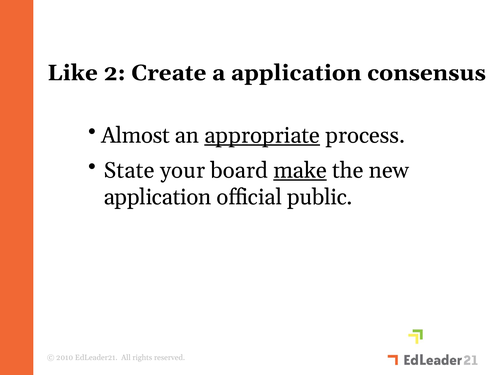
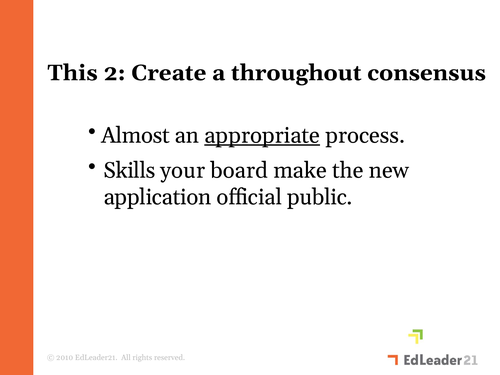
Like: Like -> This (73, 73)
a application: application -> throughout (296, 73)
State: State -> Skills (129, 171)
make underline: present -> none (300, 171)
